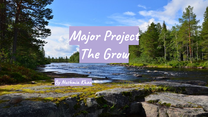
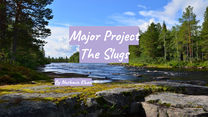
Grow: Grow -> Slugs (115, 54)
